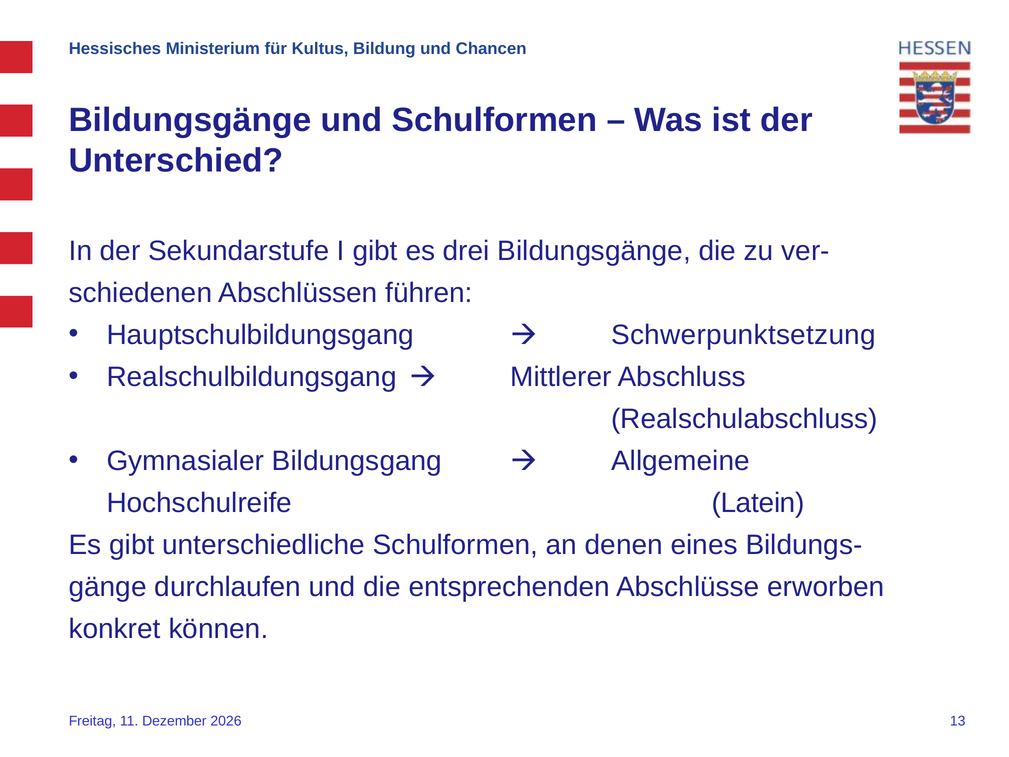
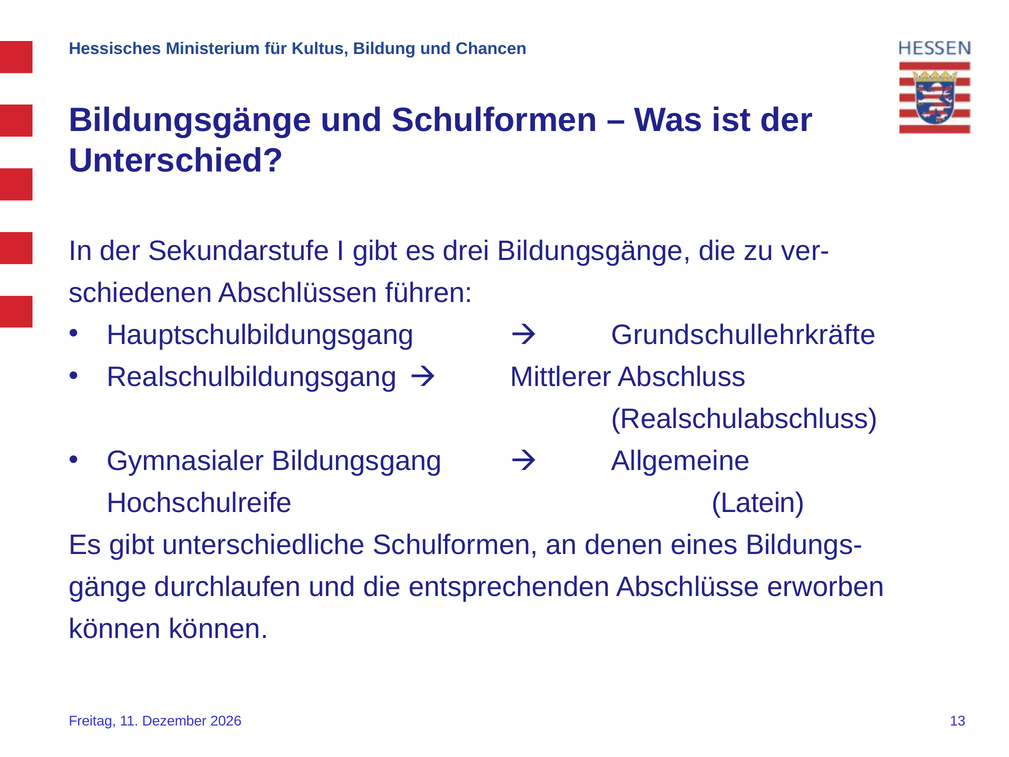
Schwerpunktsetzung: Schwerpunktsetzung -> Grundschullehrkräfte (744, 335)
konkret: konkret -> können (115, 629)
